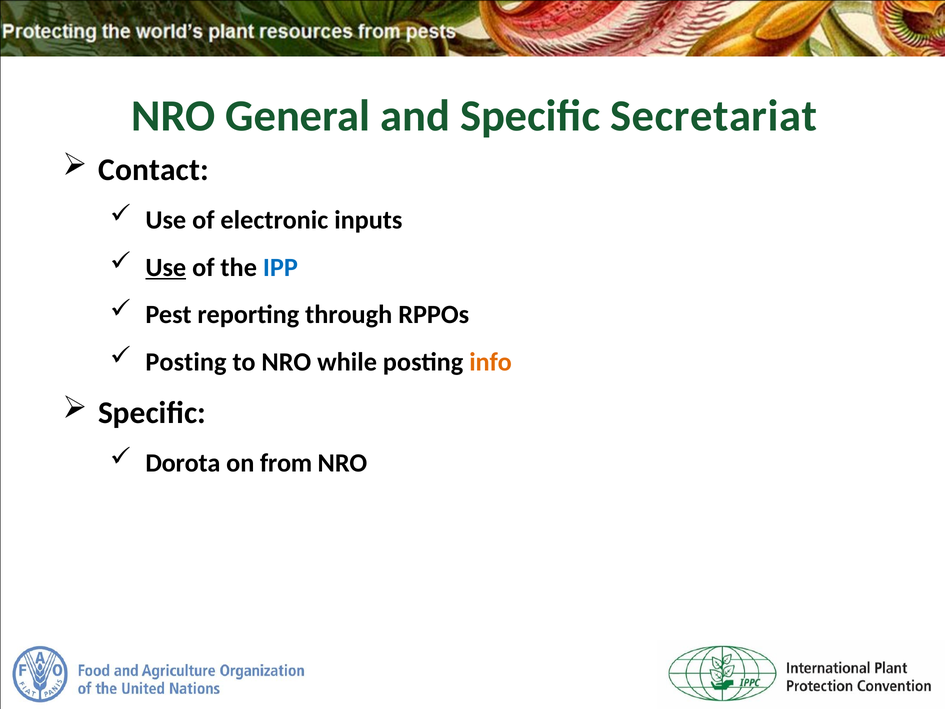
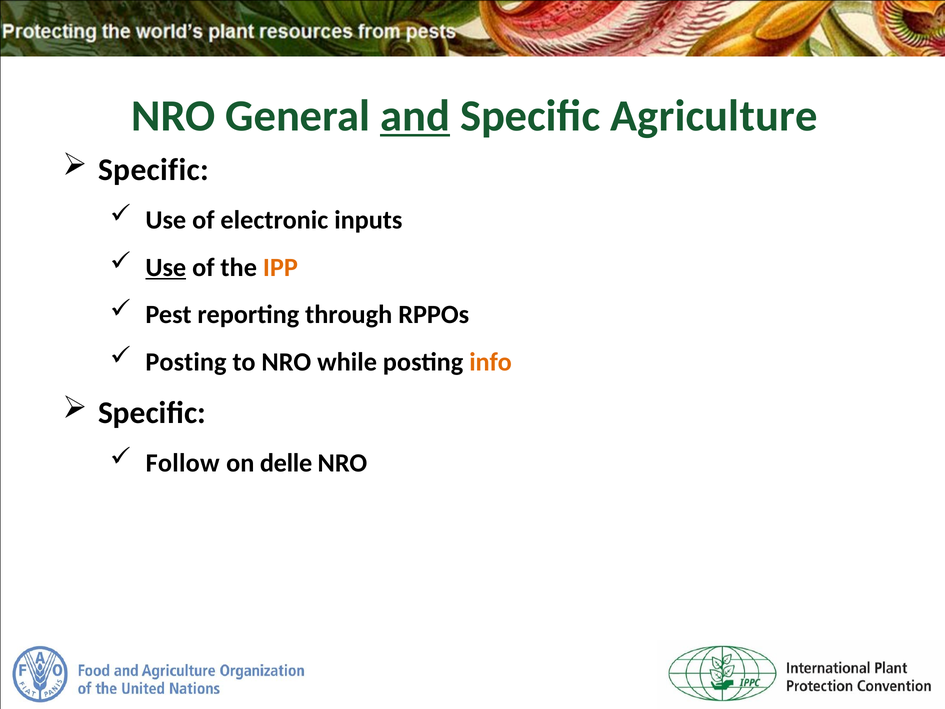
and underline: none -> present (415, 116)
Secretariat: Secretariat -> Agriculture (714, 116)
Contact: Contact -> Specific (154, 170)
IPP colour: blue -> orange (280, 267)
Dorota: Dorota -> Follow (183, 463)
from: from -> delle (286, 463)
